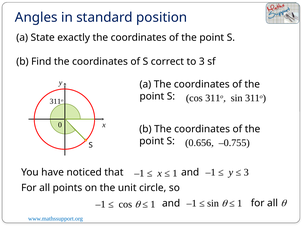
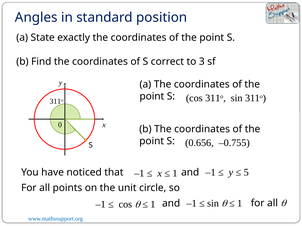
3: 3 -> 5 (246, 173)
